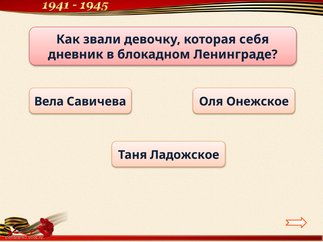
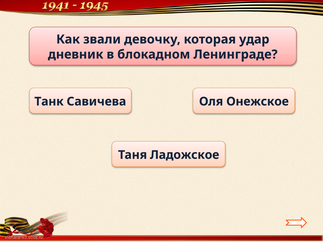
себя: себя -> удар (254, 39)
Вела: Вела -> Танк (49, 102)
